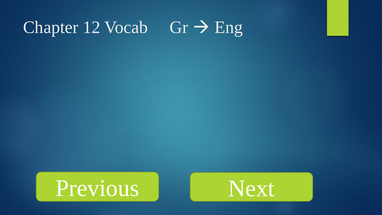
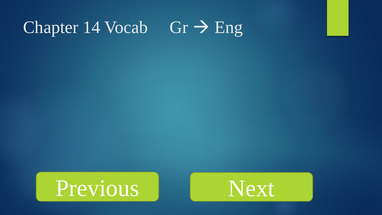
12: 12 -> 14 (92, 27)
